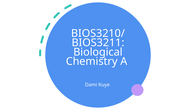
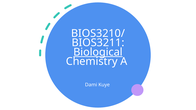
Biological underline: none -> present (98, 52)
